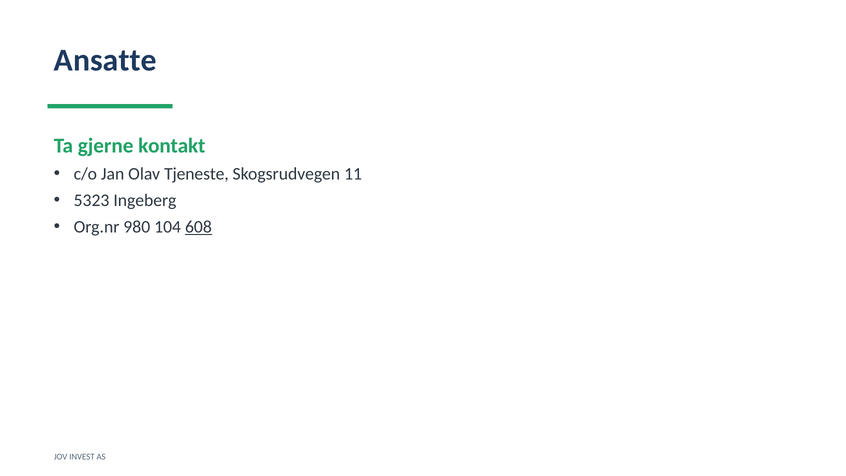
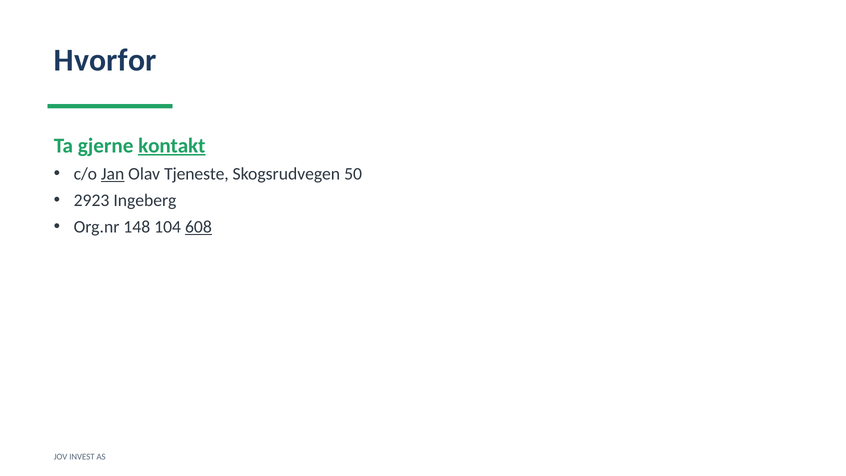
Ansatte: Ansatte -> Hvorfor (105, 60)
kontakt underline: none -> present (172, 146)
Jan underline: none -> present (113, 174)
11: 11 -> 50 (353, 174)
5323: 5323 -> 2923 (92, 200)
980: 980 -> 148 (137, 227)
